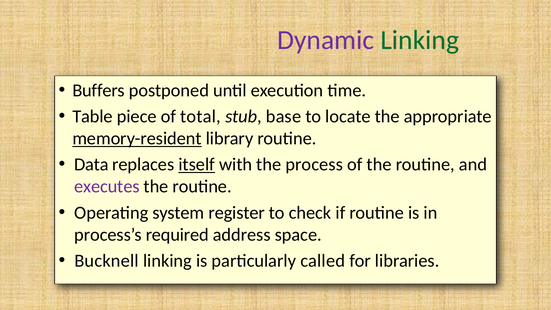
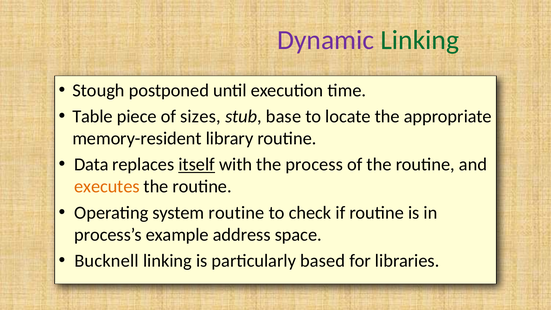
Buffers: Buffers -> Stough (99, 90)
total: total -> sizes (200, 116)
memory-resident underline: present -> none (137, 138)
executes colour: purple -> orange (107, 187)
system register: register -> routine (236, 213)
required: required -> example (177, 235)
called: called -> based (323, 261)
